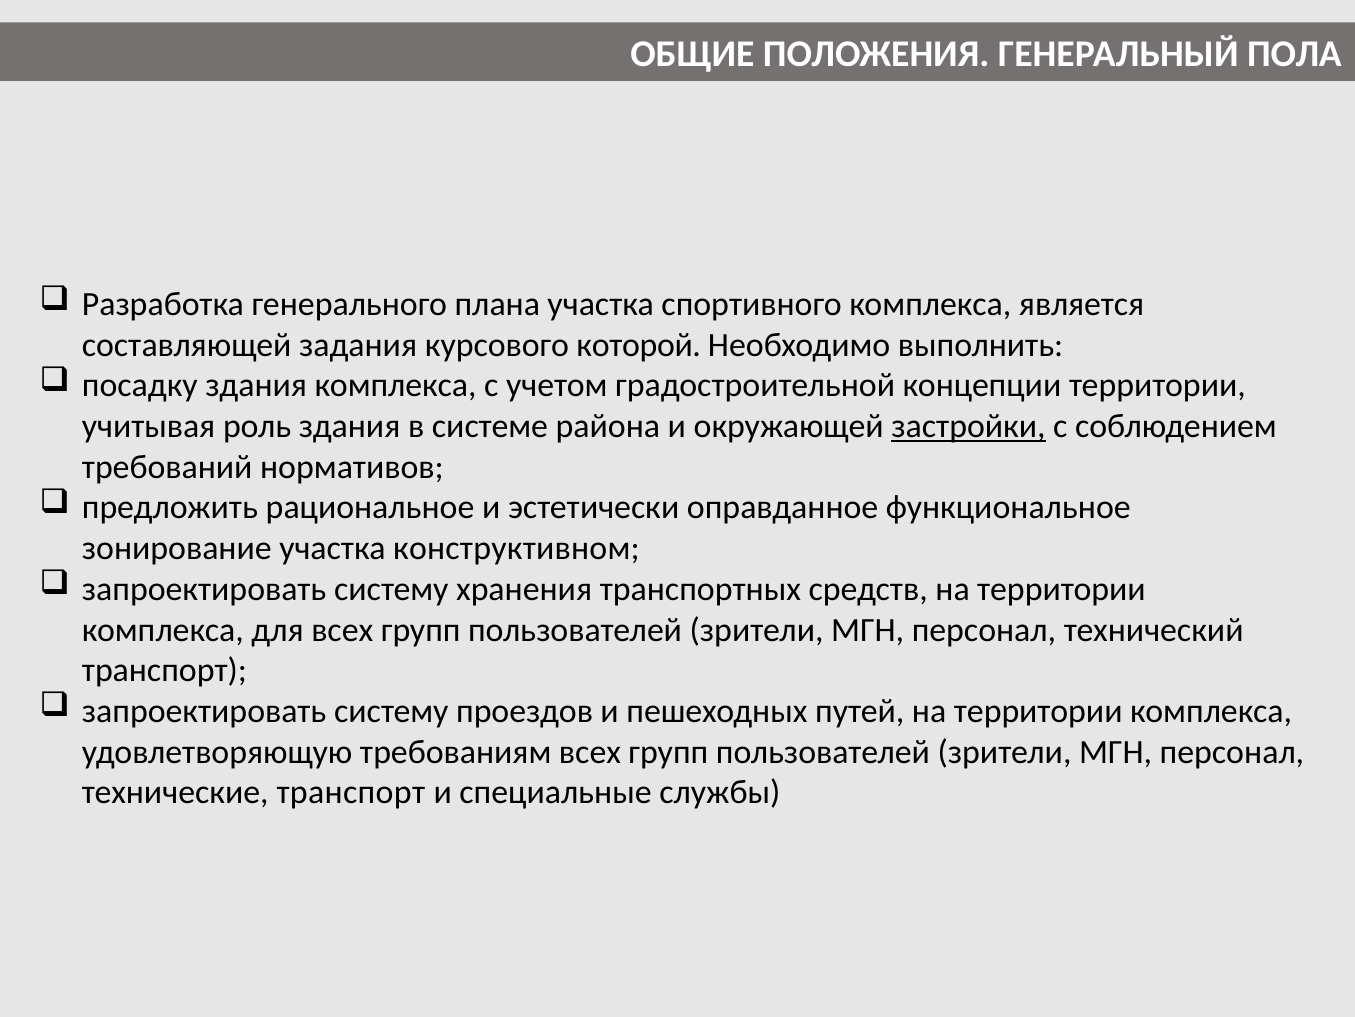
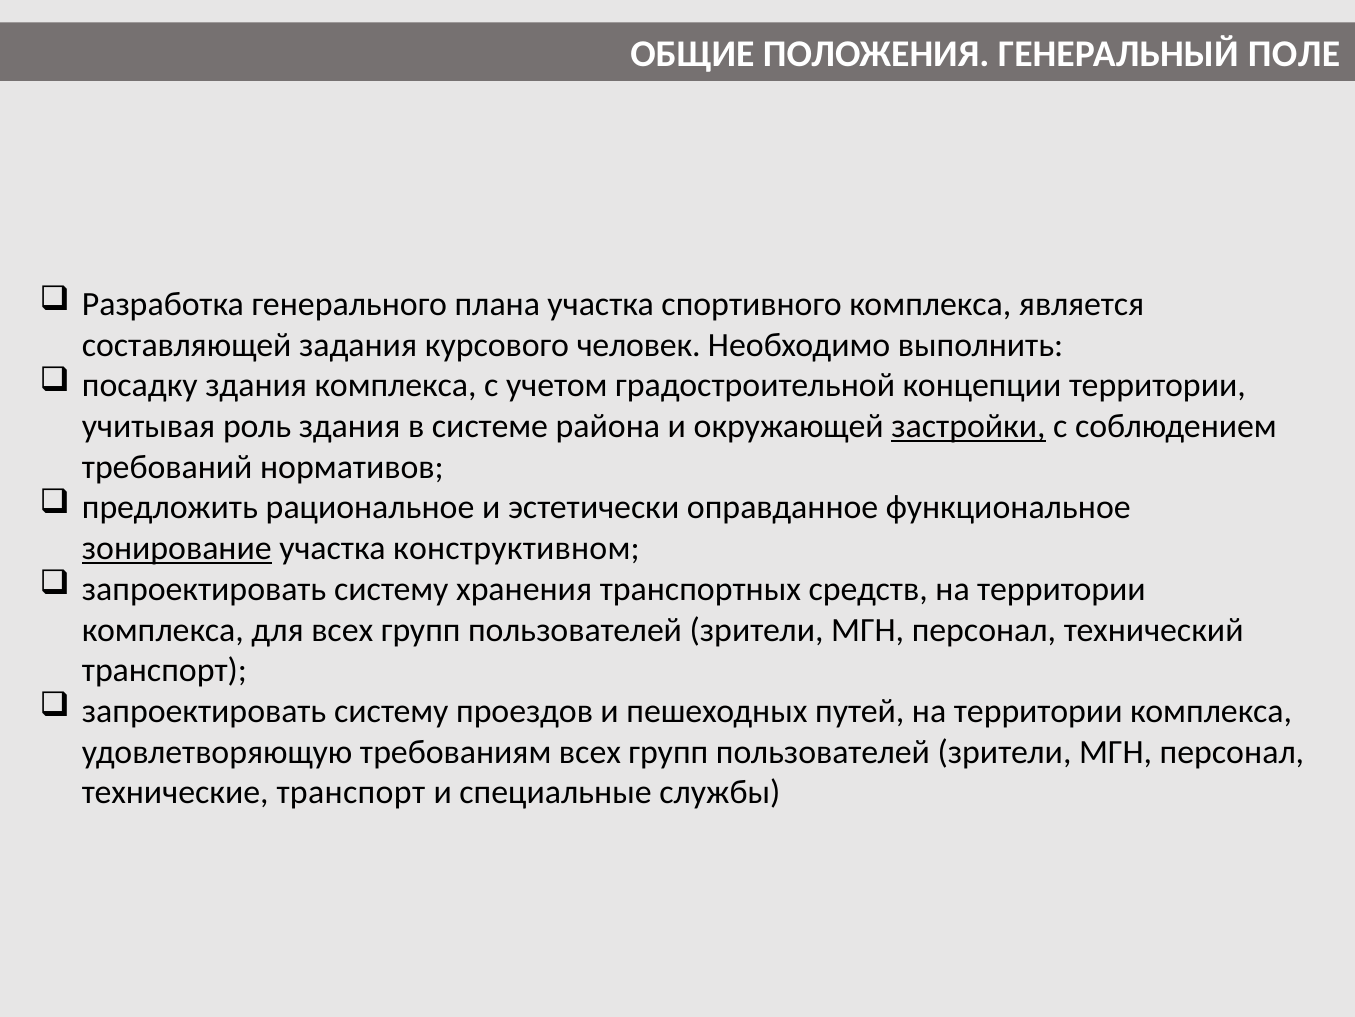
ПОЛА: ПОЛА -> ПОЛЕ (1294, 54)
которой: которой -> человек (639, 345)
зонирование underline: none -> present (177, 548)
